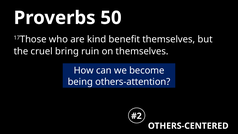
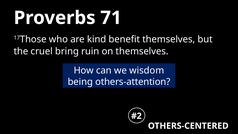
50: 50 -> 71 (111, 18)
become: become -> wisdom (147, 70)
